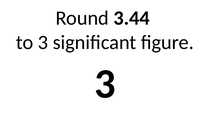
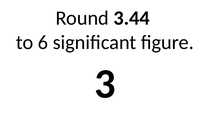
to 3: 3 -> 6 (43, 42)
